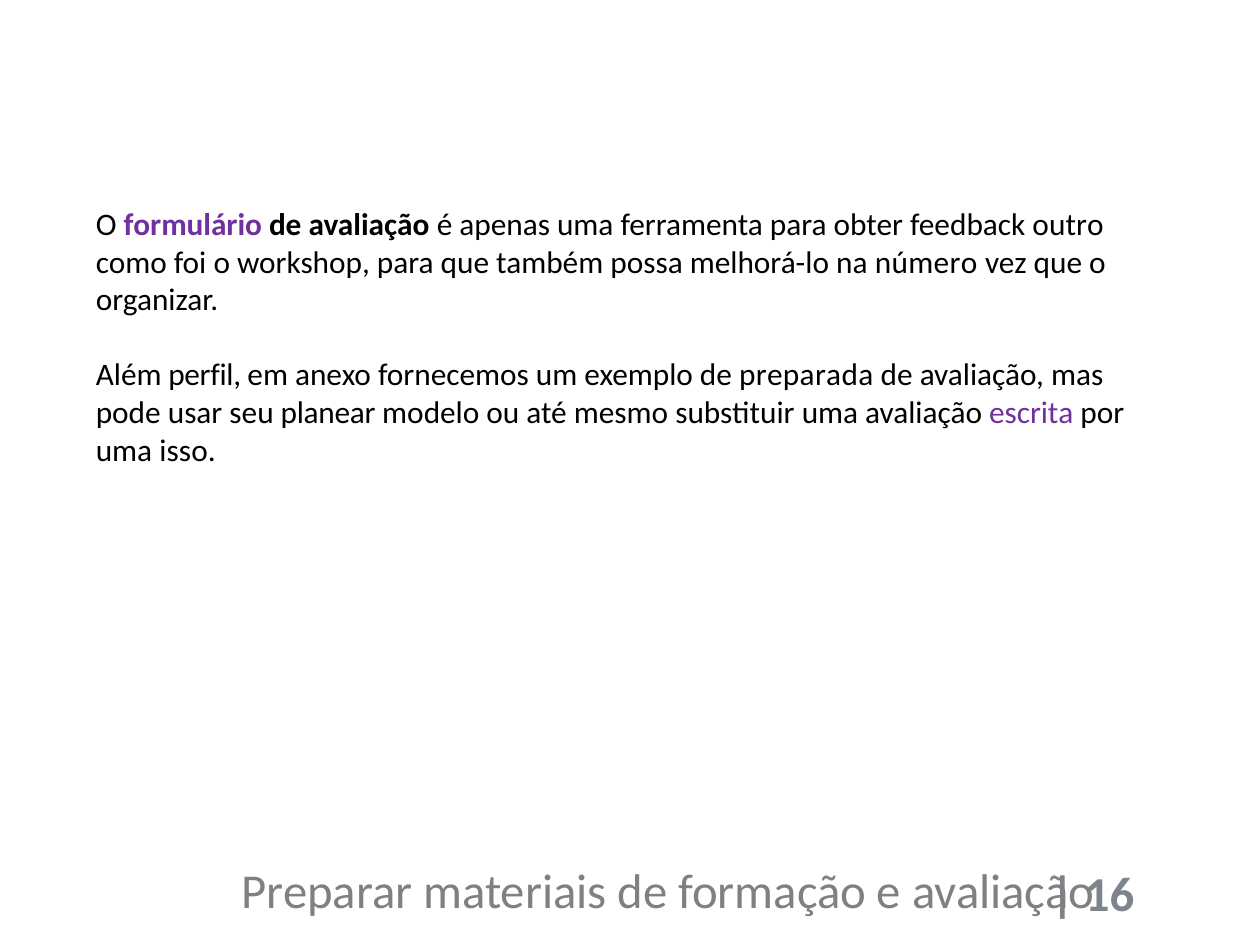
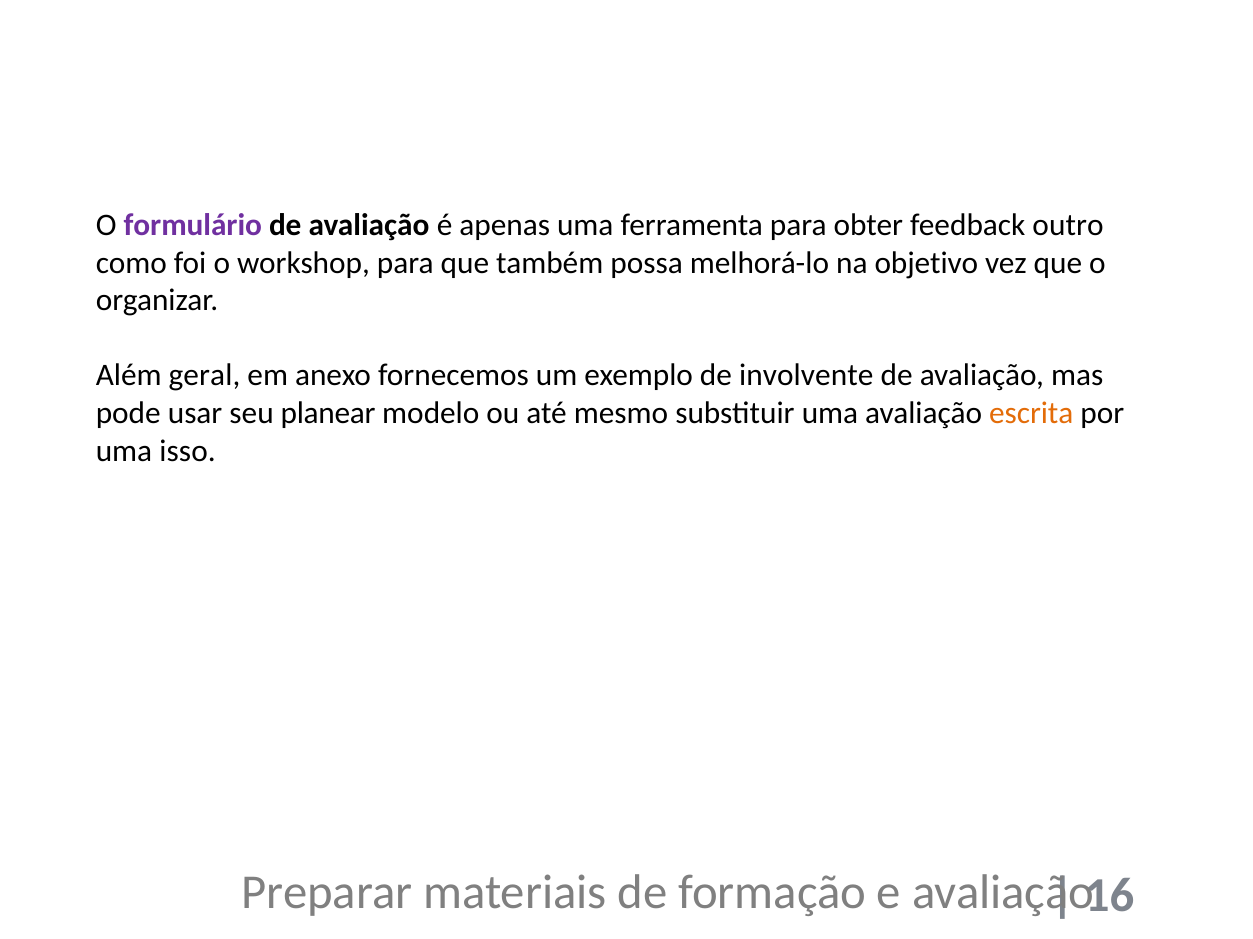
número: número -> objetivo (926, 263)
perfil: perfil -> geral (204, 376)
preparada: preparada -> involvente (806, 376)
escrita colour: purple -> orange (1031, 413)
